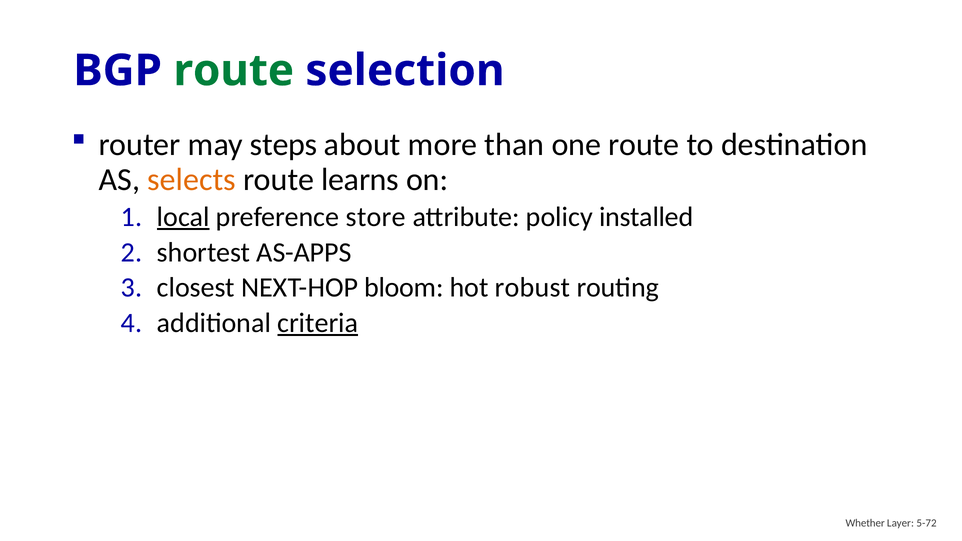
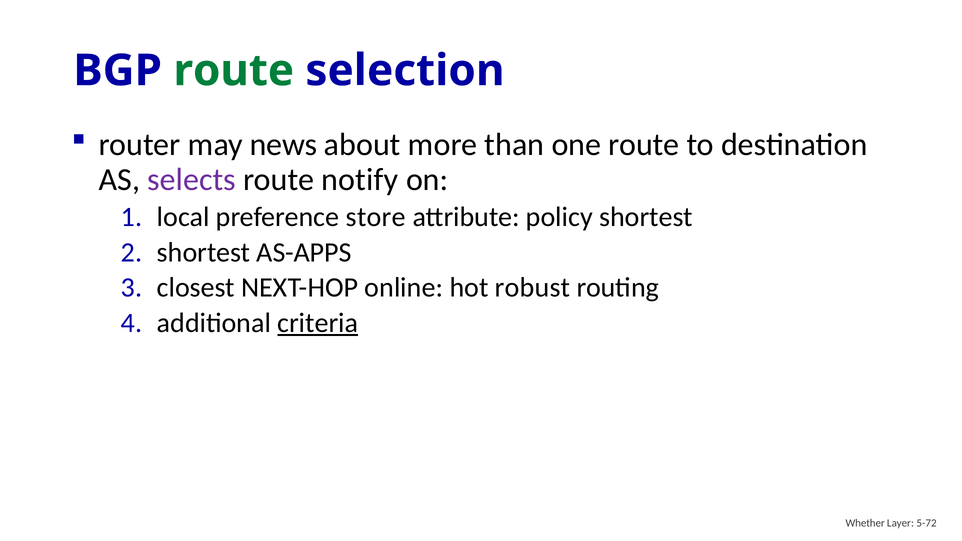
steps: steps -> news (284, 145)
selects colour: orange -> purple (192, 180)
learns: learns -> notify (360, 180)
local underline: present -> none (183, 217)
policy installed: installed -> shortest (646, 217)
bloom: bloom -> online (404, 288)
